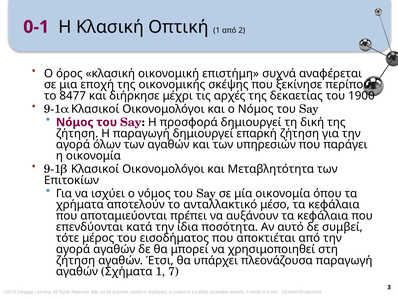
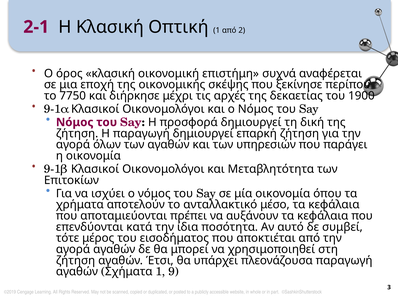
0-1: 0-1 -> 2-1 (36, 27)
8477: 8477 -> 7750 (73, 96)
7: 7 -> 9 (174, 271)
